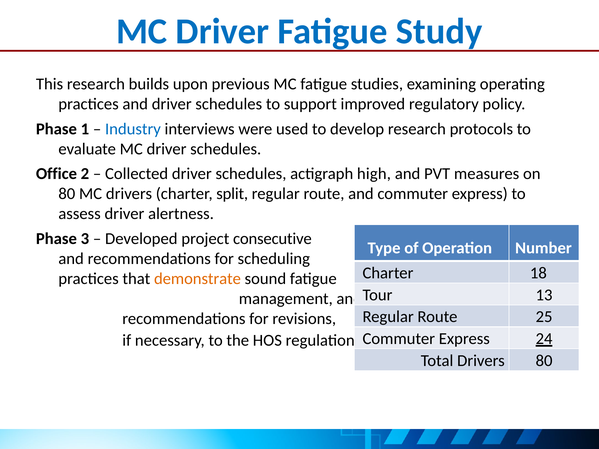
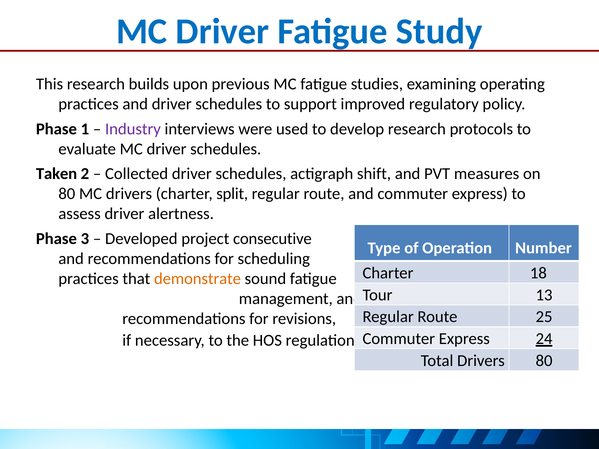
Industry colour: blue -> purple (133, 129)
Office: Office -> Taken (57, 174)
high: high -> shift (374, 174)
